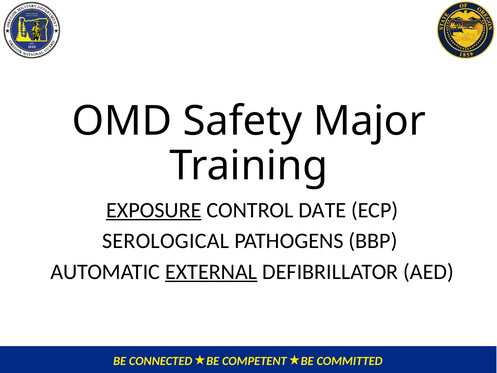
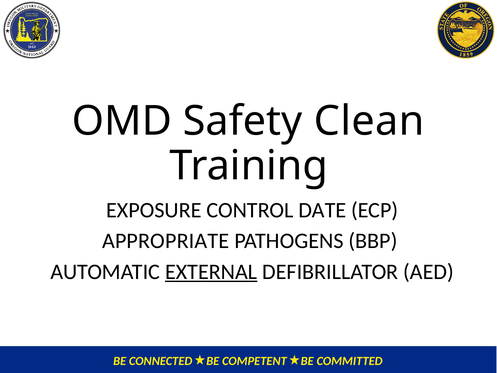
Major: Major -> Clean (369, 121)
EXPOSURE underline: present -> none (154, 210)
SEROLOGICAL: SEROLOGICAL -> APPROPRIATE (166, 241)
